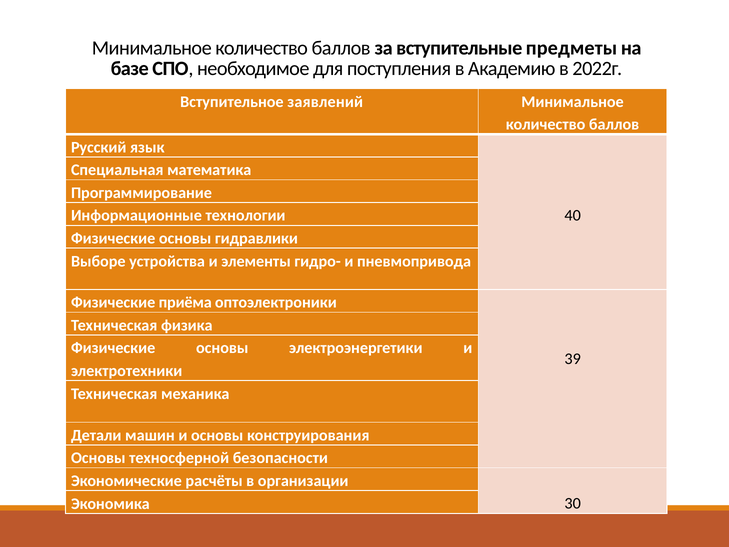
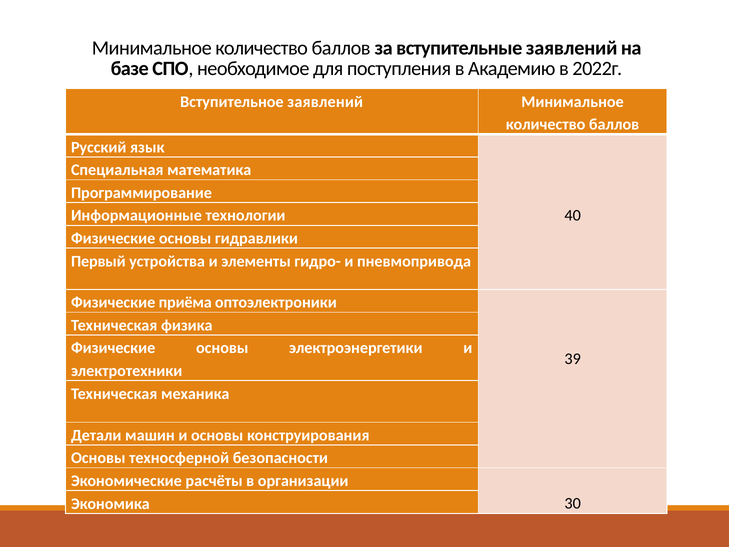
вступительные предметы: предметы -> заявлений (572, 48)
Выборе: Выборе -> Первый (98, 261)
